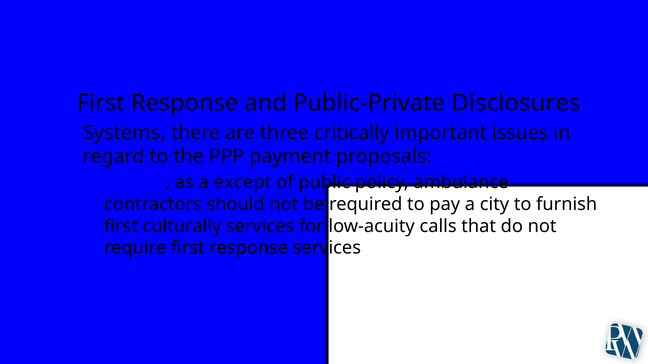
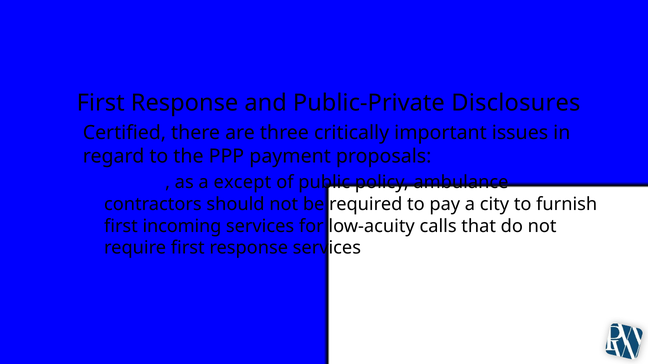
Systems: Systems -> Certified (124, 133)
culturally: culturally -> incoming (182, 226)
